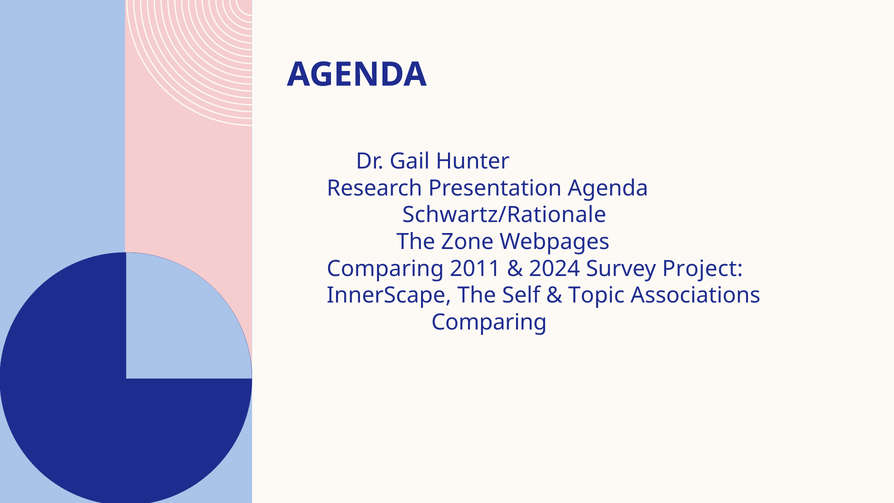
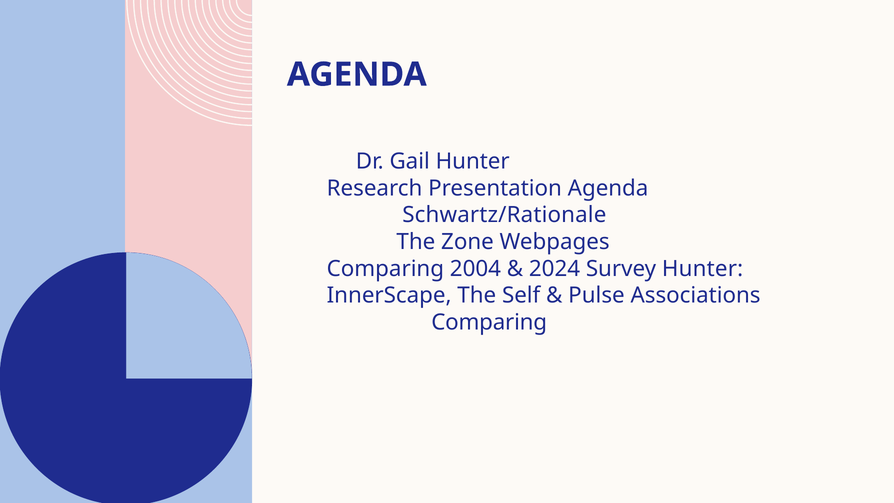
2011: 2011 -> 2004 (475, 269)
Survey Project: Project -> Hunter (703, 269)
Topic: Topic -> Pulse (596, 295)
